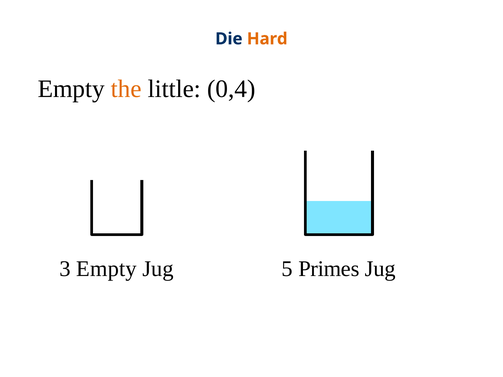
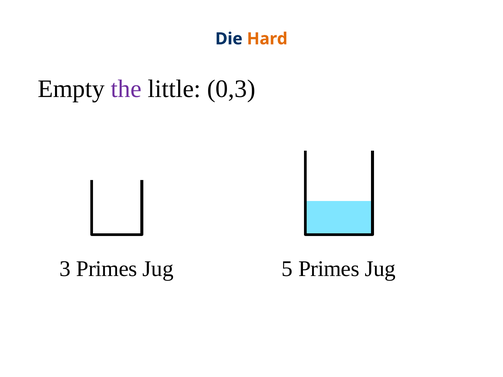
the colour: orange -> purple (126, 89)
0,4: 0,4 -> 0,3 (231, 89)
3 Empty: Empty -> Primes (107, 269)
